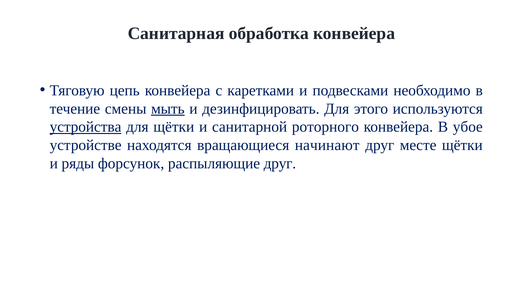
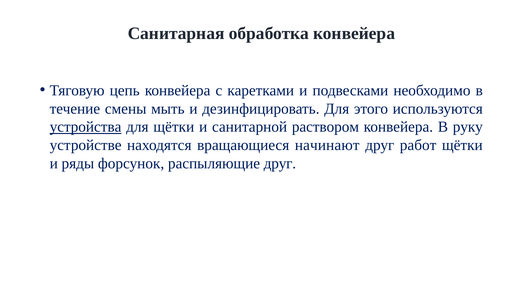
мыть underline: present -> none (168, 109)
роторного: роторного -> раствором (325, 127)
убое: убое -> руку (468, 127)
месте: месте -> работ (418, 145)
